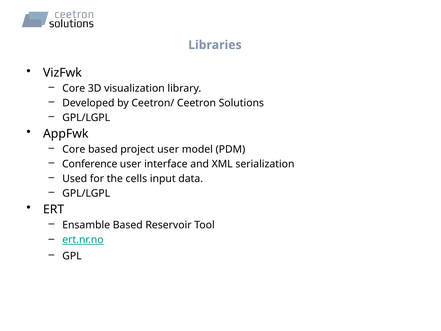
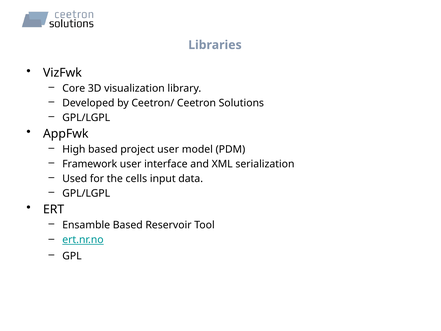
Core: Core -> High (74, 149)
Conference: Conference -> Framework (90, 164)
